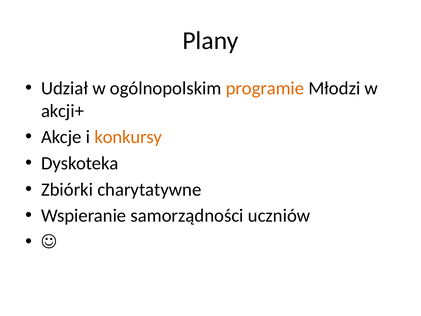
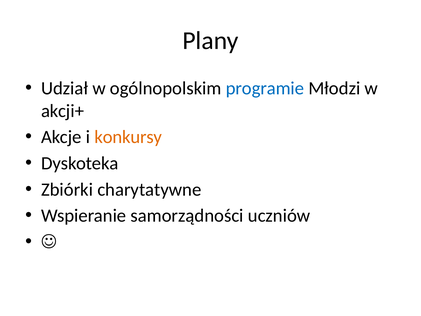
programie colour: orange -> blue (265, 88)
